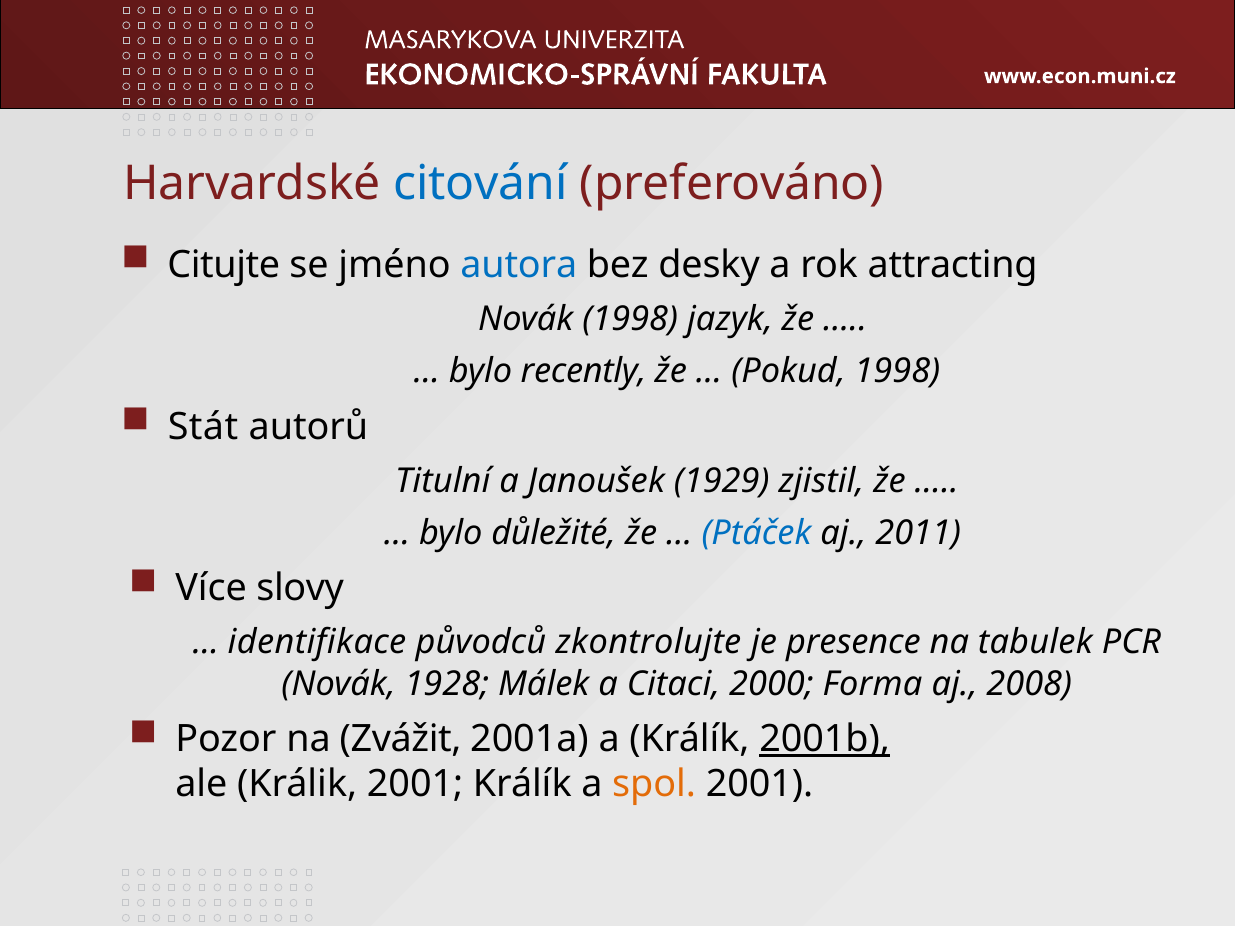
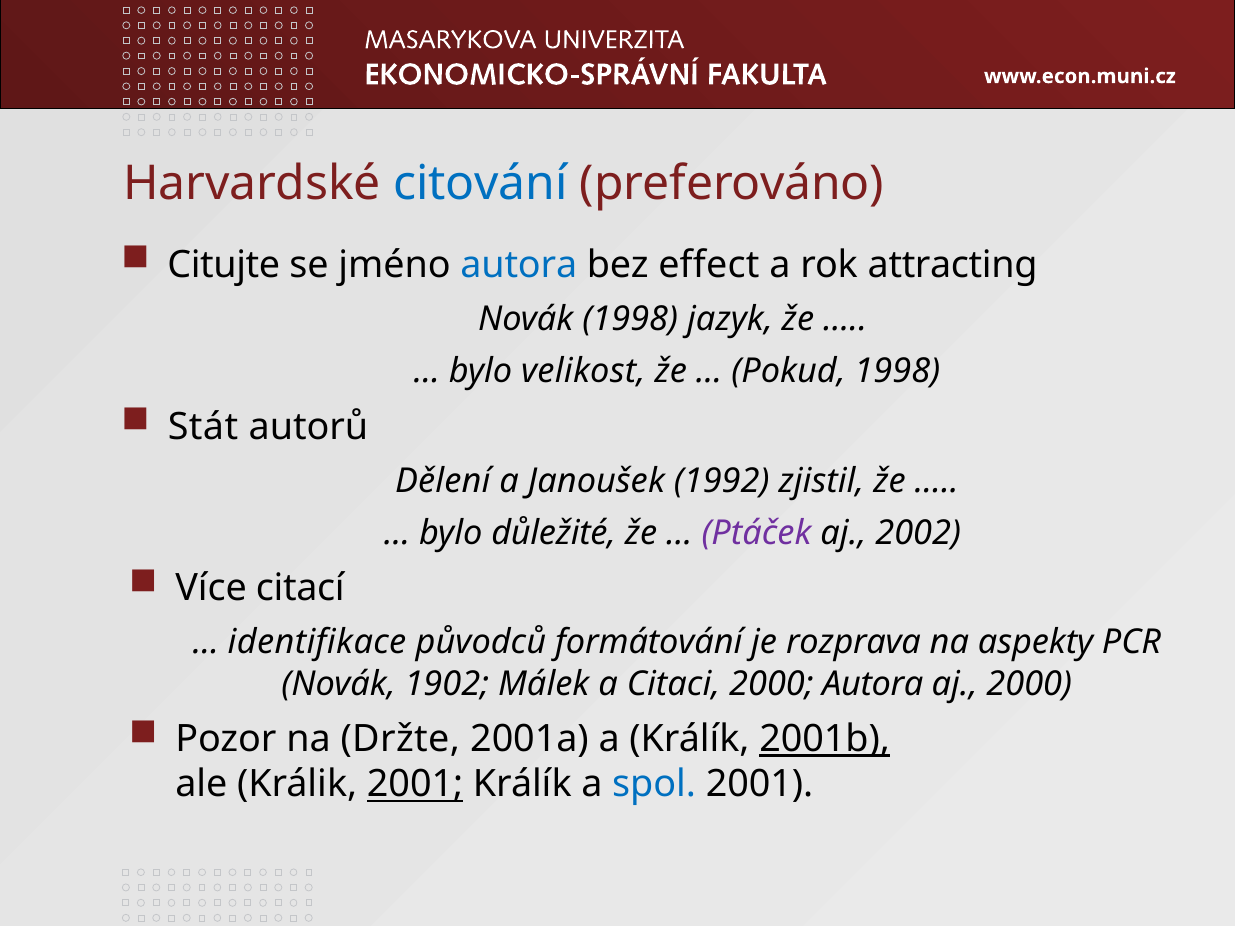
desky: desky -> effect (709, 265)
recently: recently -> velikost (583, 371)
Titulní: Titulní -> Dělení (443, 481)
1929: 1929 -> 1992 (722, 481)
Ptáček colour: blue -> purple (757, 533)
2011: 2011 -> 2002 (918, 533)
slovy: slovy -> citací (300, 589)
zkontrolujte: zkontrolujte -> formátování (649, 643)
presence: presence -> rozprava (854, 643)
tabulek: tabulek -> aspekty (1036, 643)
1928: 1928 -> 1902 (447, 684)
2000 Forma: Forma -> Autora (873, 684)
aj 2008: 2008 -> 2000 (1029, 684)
Zvážit: Zvážit -> Držte (400, 739)
2001 underline: none -> present (415, 785)
spol colour: orange -> blue (654, 785)
